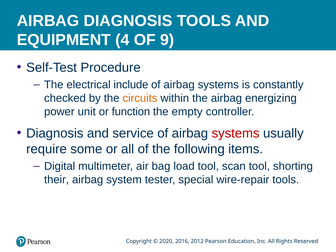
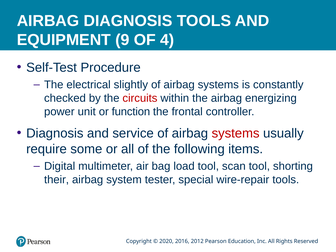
4: 4 -> 9 (122, 40)
9: 9 -> 4 (167, 40)
include: include -> slightly (131, 85)
circuits colour: orange -> red (140, 98)
empty: empty -> frontal (187, 112)
